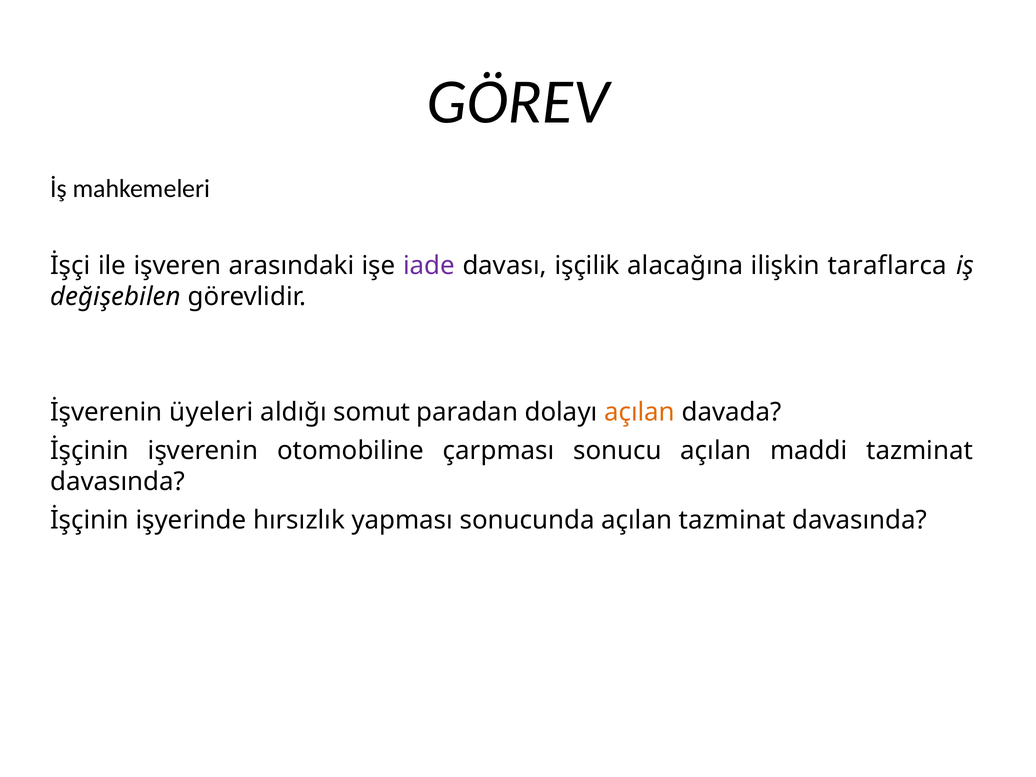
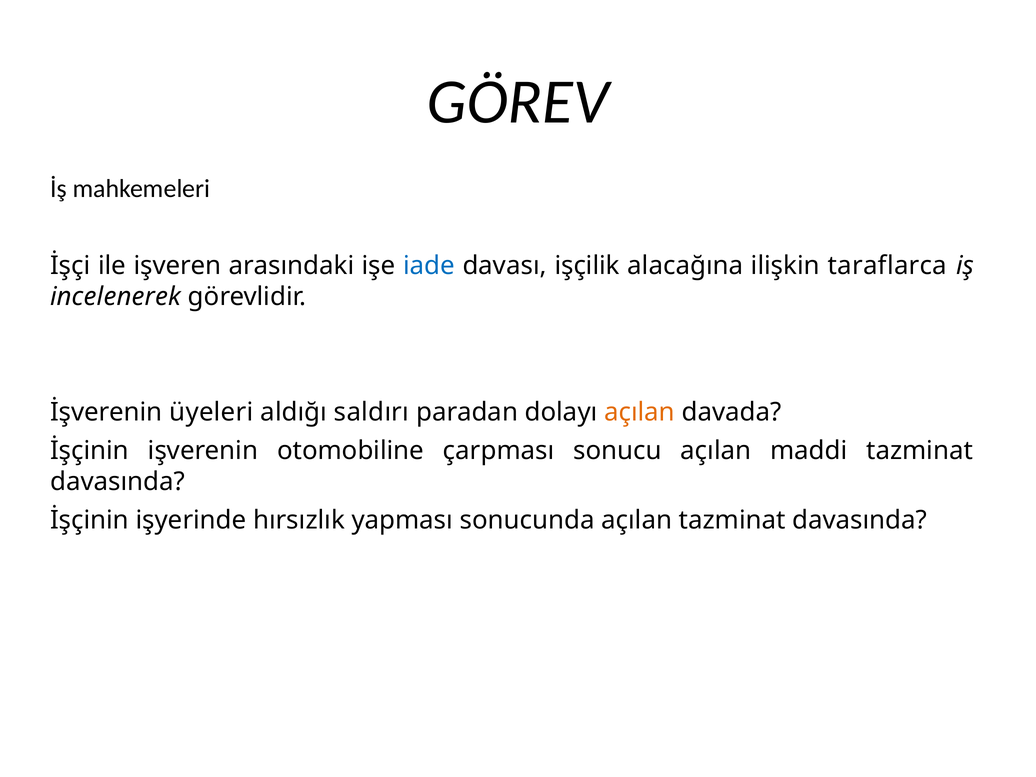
iade colour: purple -> blue (429, 266)
değişebilen: değişebilen -> incelenerek (116, 297)
somut: somut -> saldırı (372, 412)
